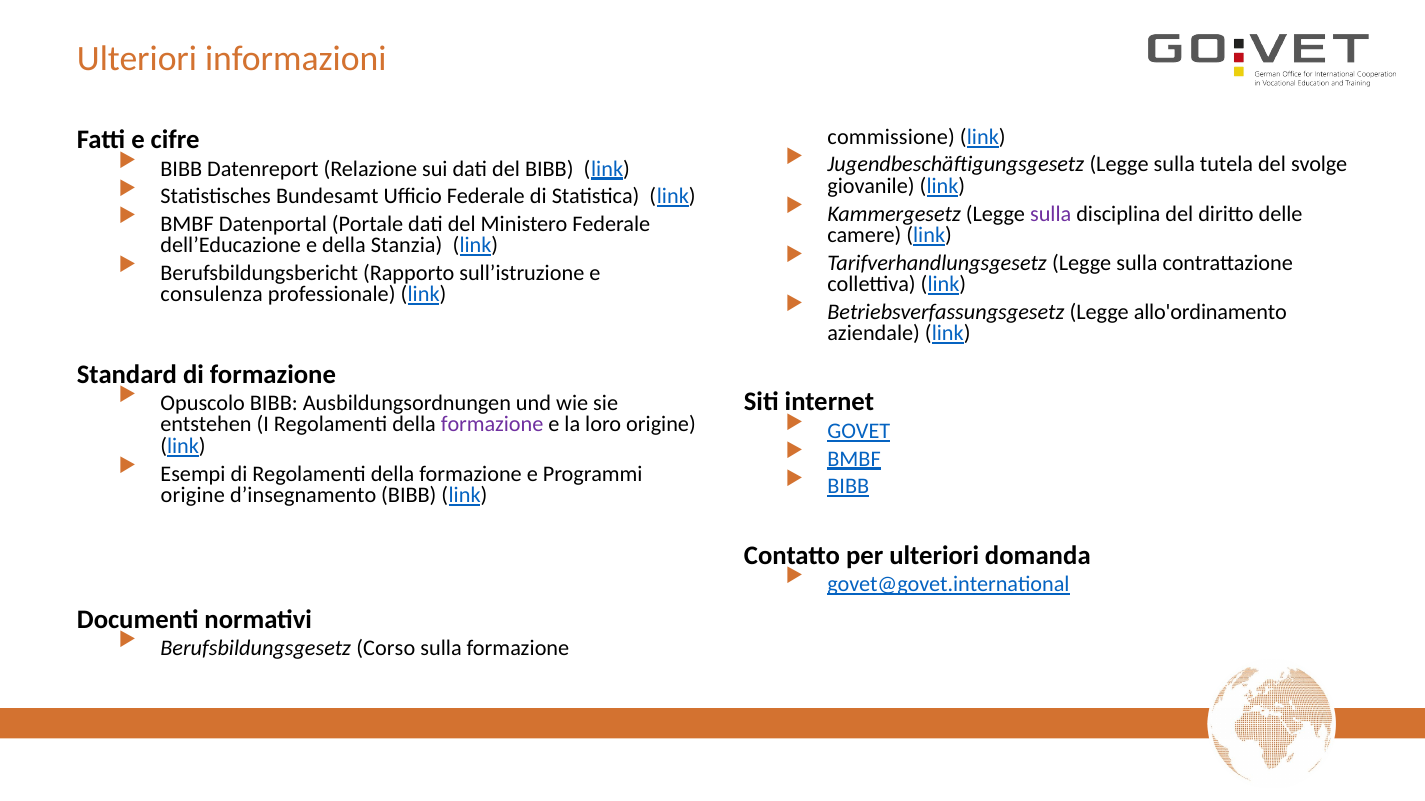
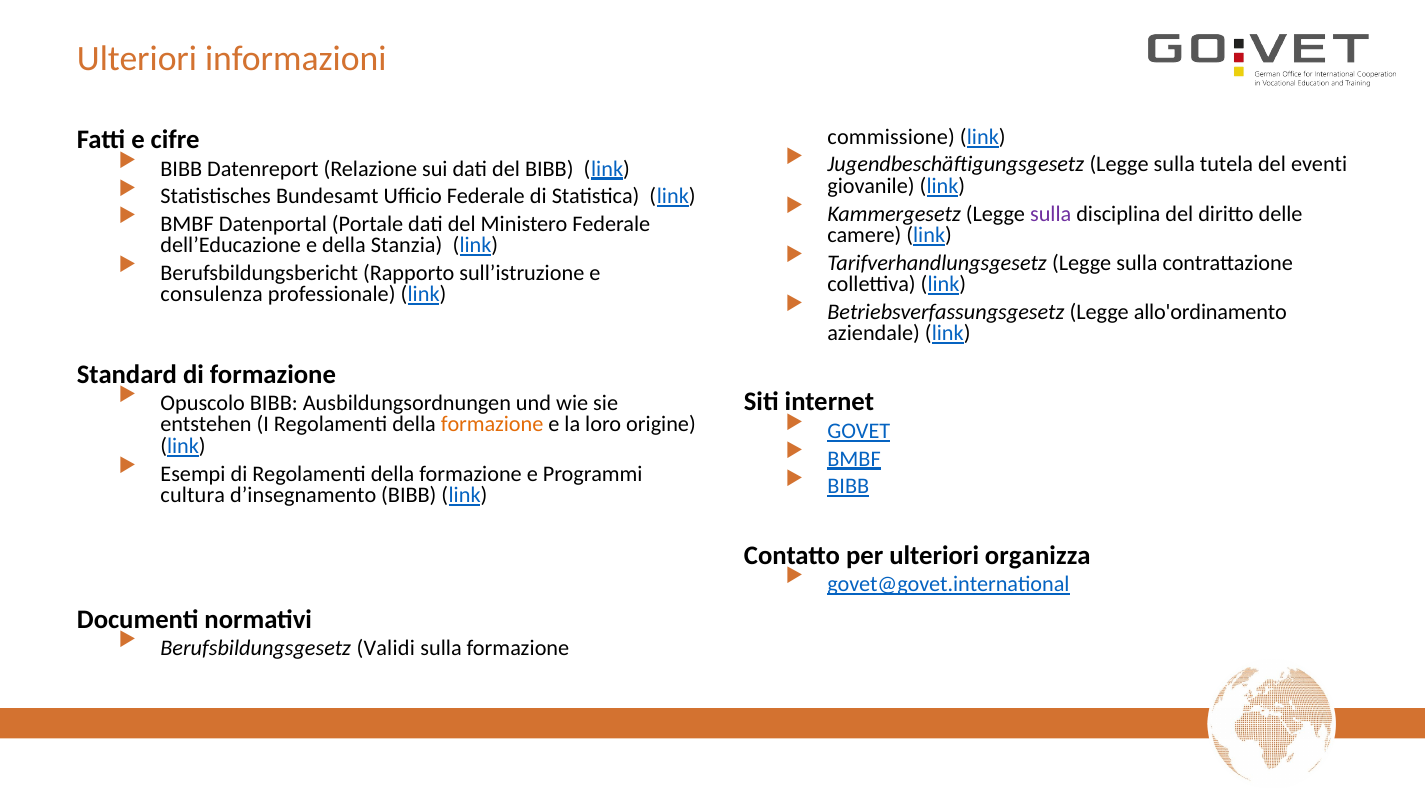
svolge: svolge -> eventi (1319, 165)
formazione colour: purple -> orange (492, 425)
origine: origine -> cultura (193, 496)
domanda: domanda -> organizza (1038, 556)
Corso: Corso -> Validi (386, 648)
